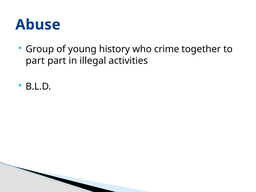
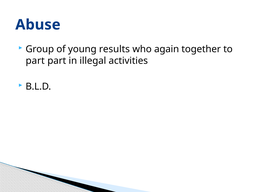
history: history -> results (114, 49)
crime: crime -> again (167, 49)
